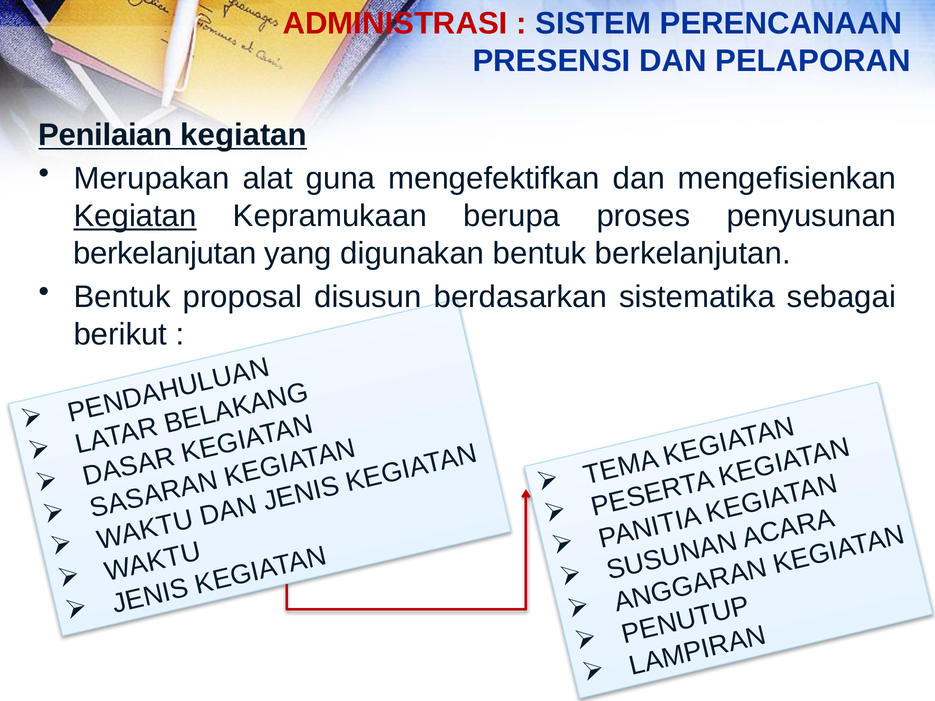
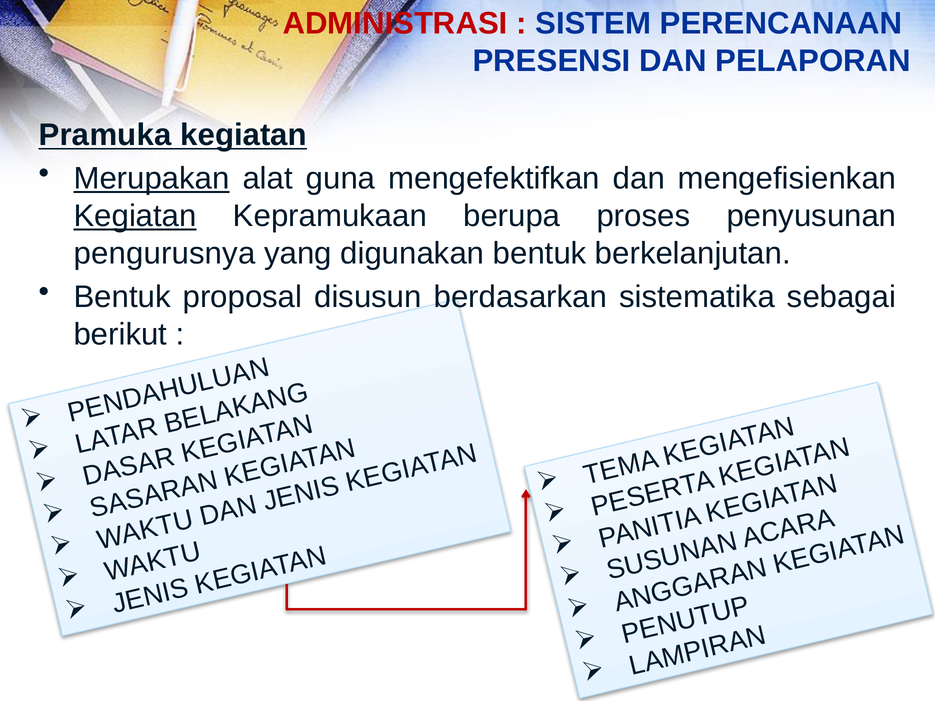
Penilaian: Penilaian -> Pramuka (105, 135)
Merupakan underline: none -> present (152, 179)
berkelanjutan: berkelanjutan -> pengurusnya (165, 254)
